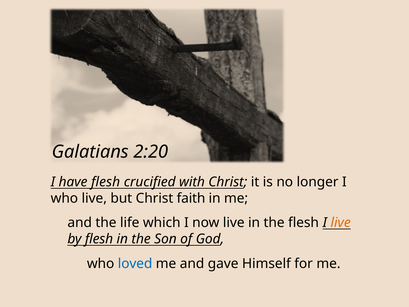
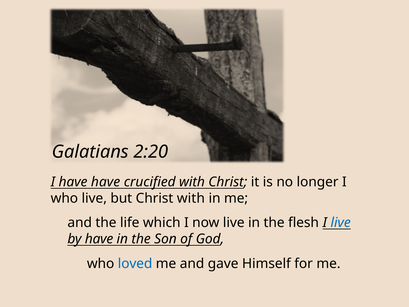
have flesh: flesh -> have (106, 182)
Christ faith: faith -> with (191, 198)
live colour: orange -> blue (341, 222)
by flesh: flesh -> have (99, 239)
